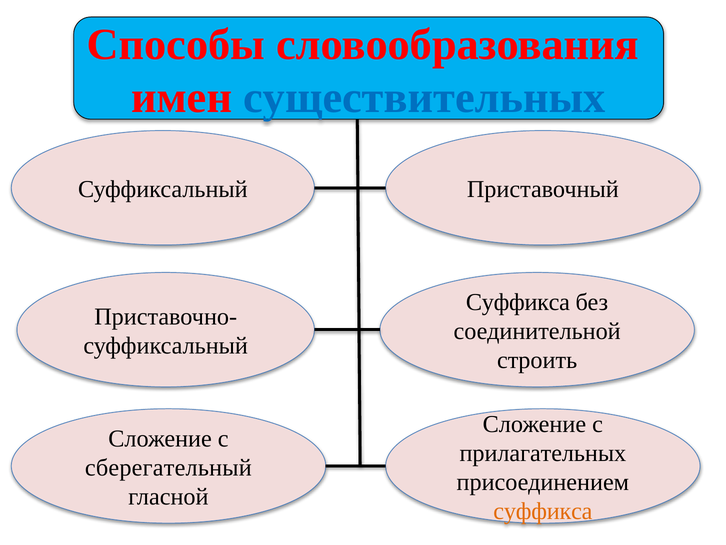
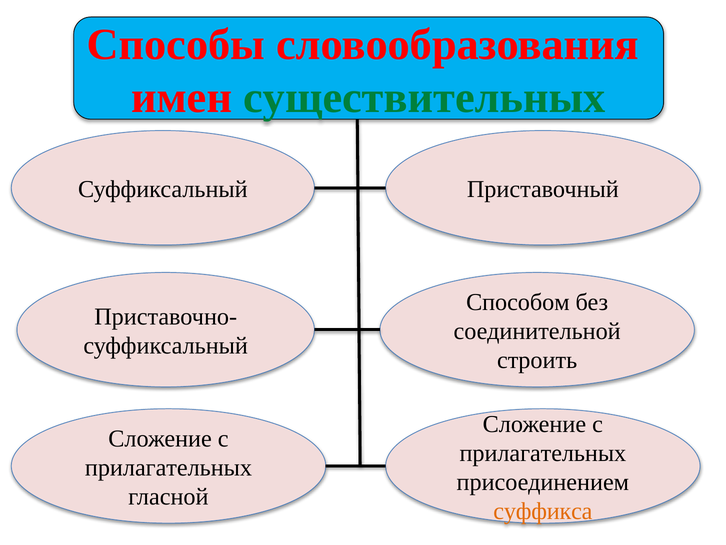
существительных colour: blue -> green (424, 98)
Суффикса: Суффикса -> Способом (518, 302)
сберегательный: сберегательный -> прилагательных (168, 467)
